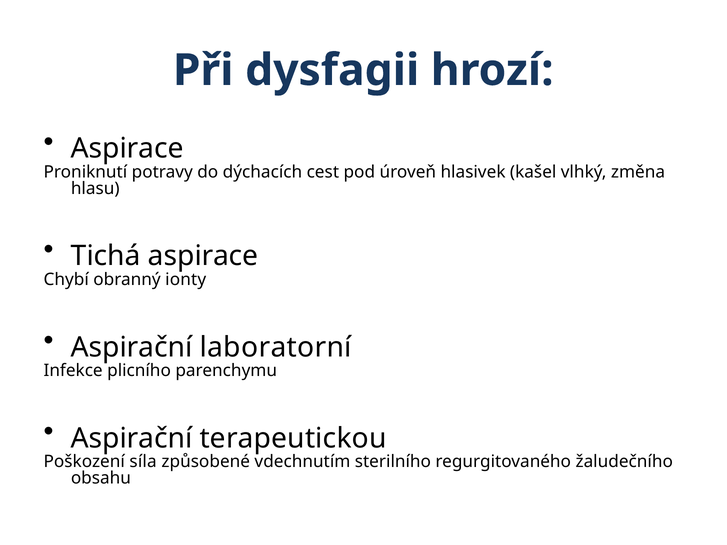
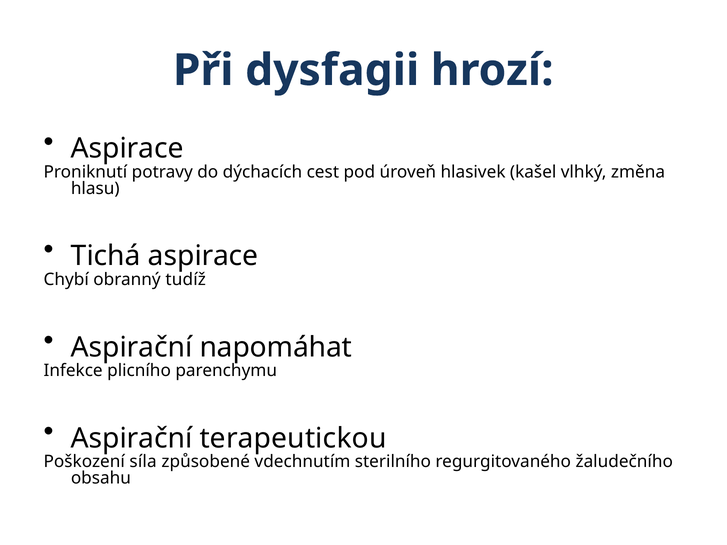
ionty: ionty -> tudíž (186, 280)
laboratorní: laboratorní -> napomáhat (276, 347)
